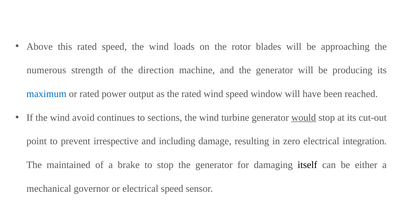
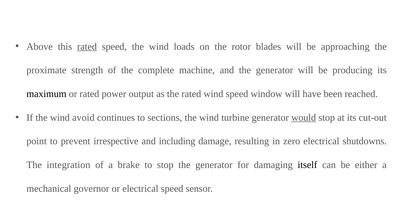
rated underline: none -> present (87, 46)
numerous: numerous -> proximate (46, 70)
direction: direction -> complete (156, 70)
maximum colour: blue -> black (46, 94)
integration: integration -> shutdowns (365, 141)
maintained: maintained -> integration (68, 165)
